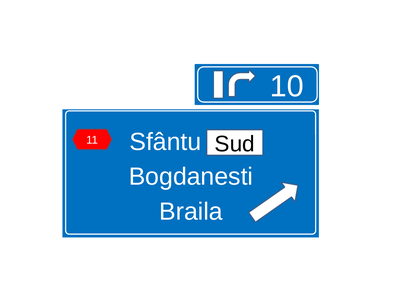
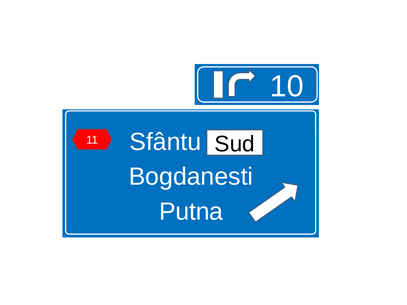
Braila: Braila -> Putna (191, 212)
